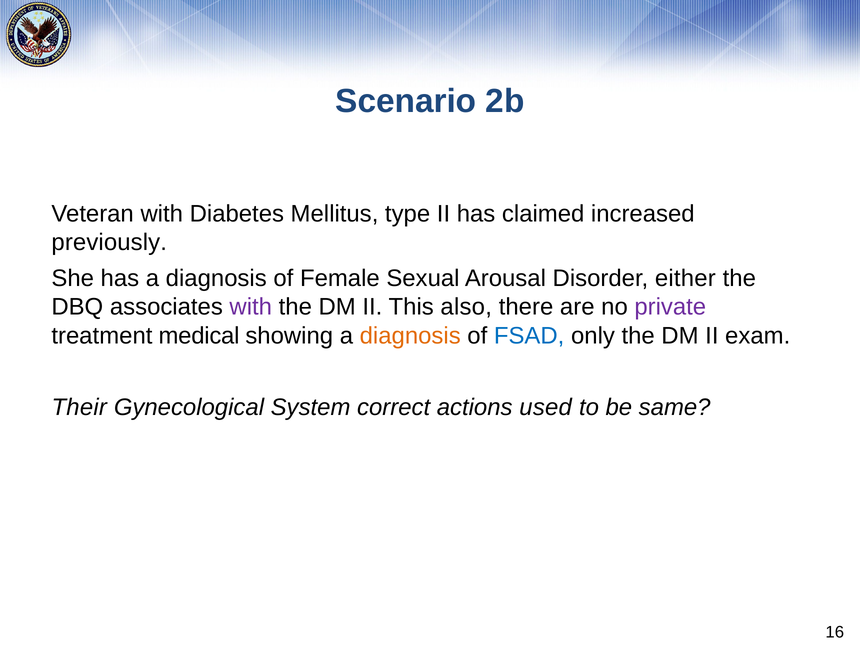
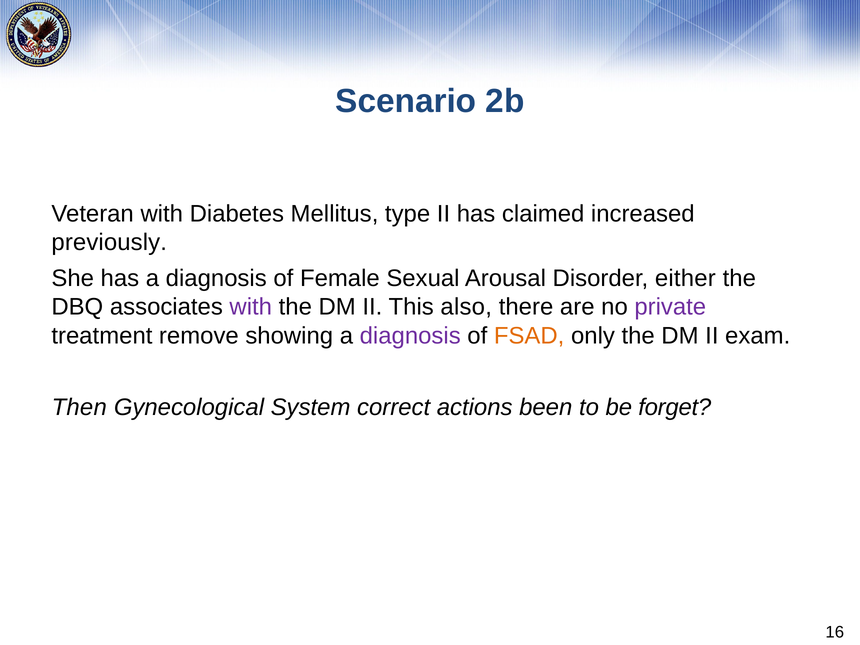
medical: medical -> remove (199, 336)
diagnosis colour: orange -> purple (410, 336)
FSAD colour: blue -> orange (529, 336)
Their: Their -> Then (79, 407)
used: used -> been (546, 407)
same: same -> forget (675, 407)
